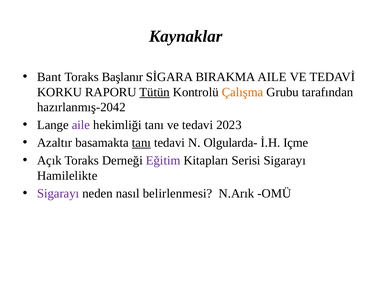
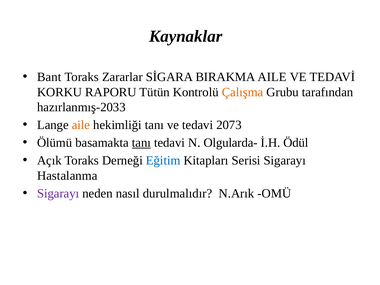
Başlanır: Başlanır -> Zararlar (122, 77)
Tütün underline: present -> none (155, 92)
hazırlanmış-2042: hazırlanmış-2042 -> hazırlanmış-2033 (81, 107)
aile colour: purple -> orange (81, 125)
2023: 2023 -> 2073 (229, 125)
Azaltır: Azaltır -> Ölümü (55, 143)
Içme: Içme -> Ödül (296, 143)
Eğitim colour: purple -> blue (163, 160)
Hamilelikte: Hamilelikte -> Hastalanma (67, 176)
belirlenmesi: belirlenmesi -> durulmalıdır (178, 193)
